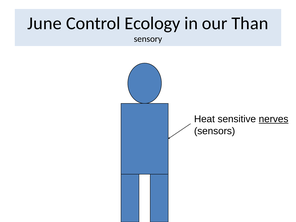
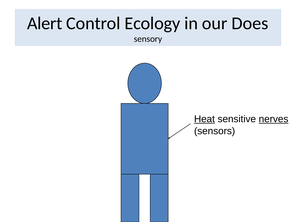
June: June -> Alert (45, 23)
Than: Than -> Does (250, 23)
Heat underline: none -> present (204, 119)
